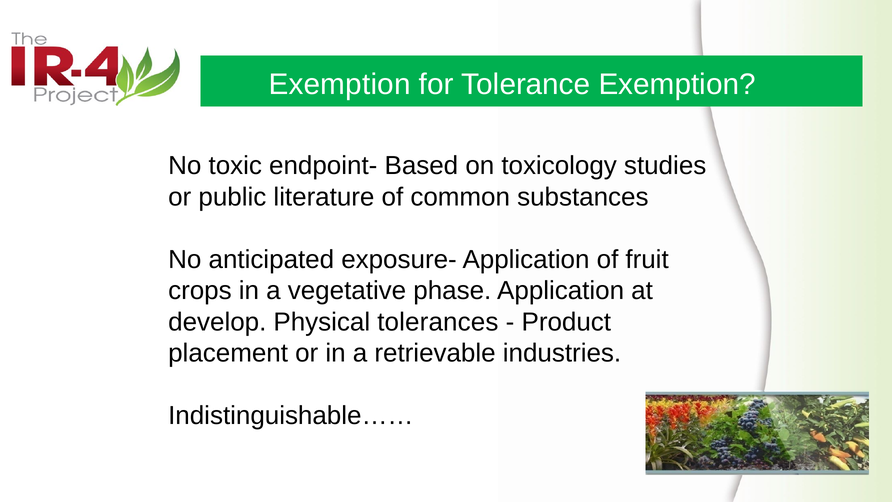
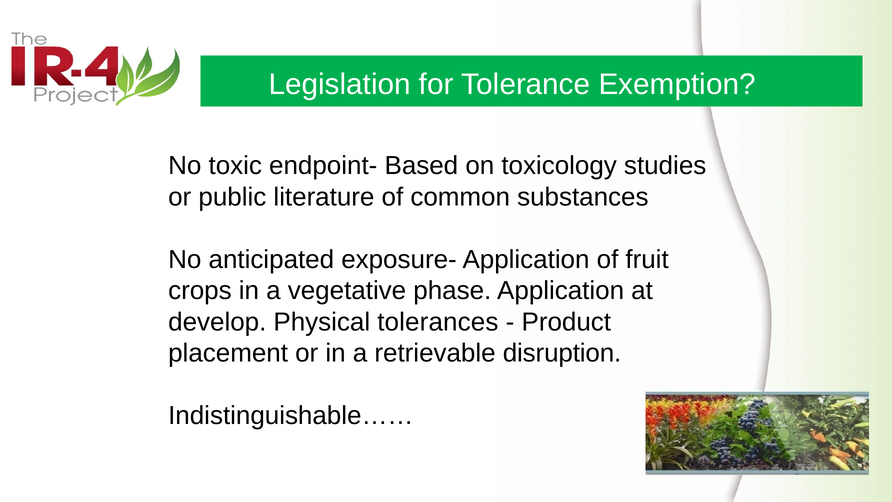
Exemption: Exemption -> Legislation (340, 85)
industries: industries -> disruption (562, 353)
